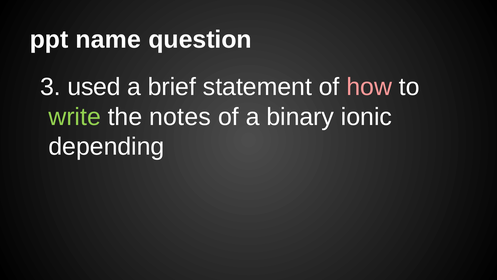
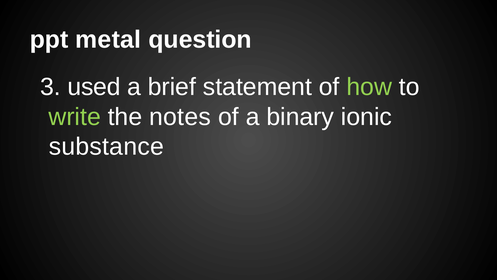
name: name -> metal (108, 40)
how colour: pink -> light green (369, 87)
depending: depending -> substance (106, 146)
